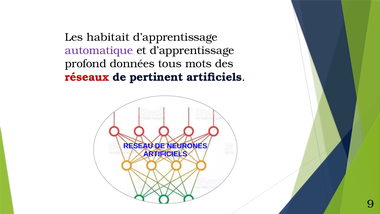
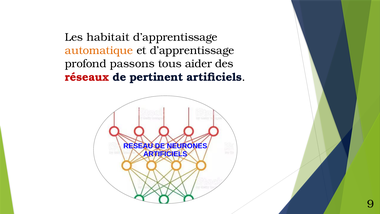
automatique colour: purple -> orange (99, 50)
données: données -> passons (132, 64)
mots: mots -> aider (198, 64)
